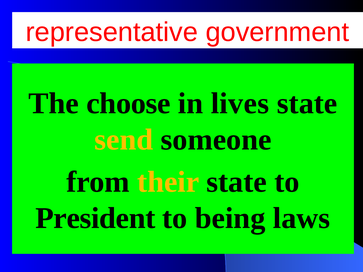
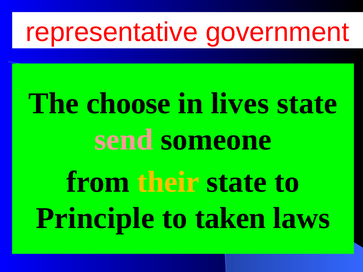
send colour: yellow -> pink (124, 140)
President: President -> Principle (95, 218)
being: being -> taken (230, 218)
